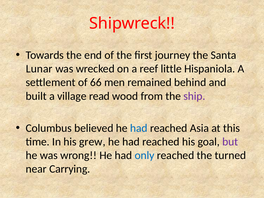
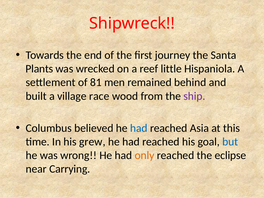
Lunar: Lunar -> Plants (39, 69)
66: 66 -> 81 (96, 82)
read: read -> race (99, 96)
but colour: purple -> blue (230, 142)
only colour: blue -> orange (144, 155)
turned: turned -> eclipse (230, 155)
